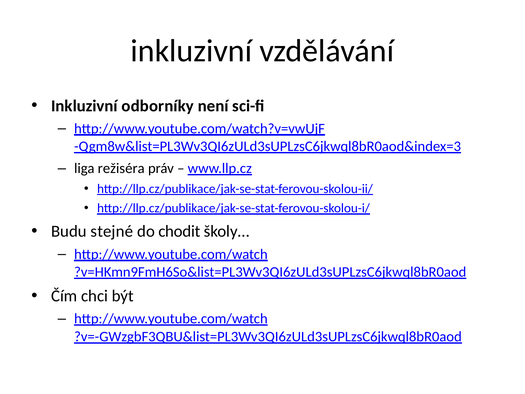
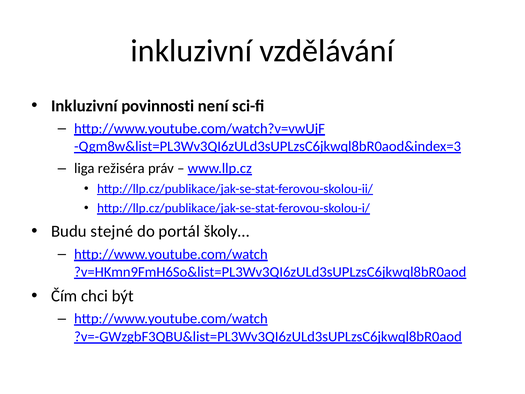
odborníky: odborníky -> povinnosti (158, 106)
chodit: chodit -> portál (179, 231)
